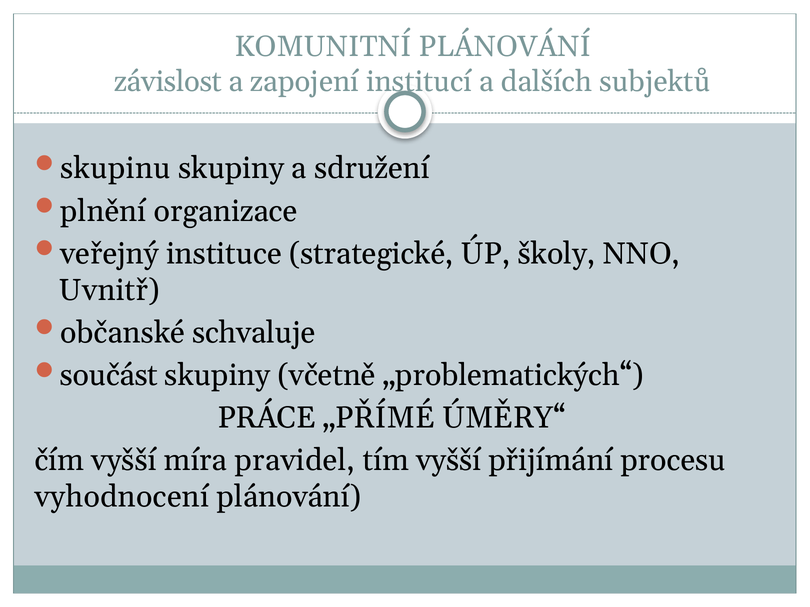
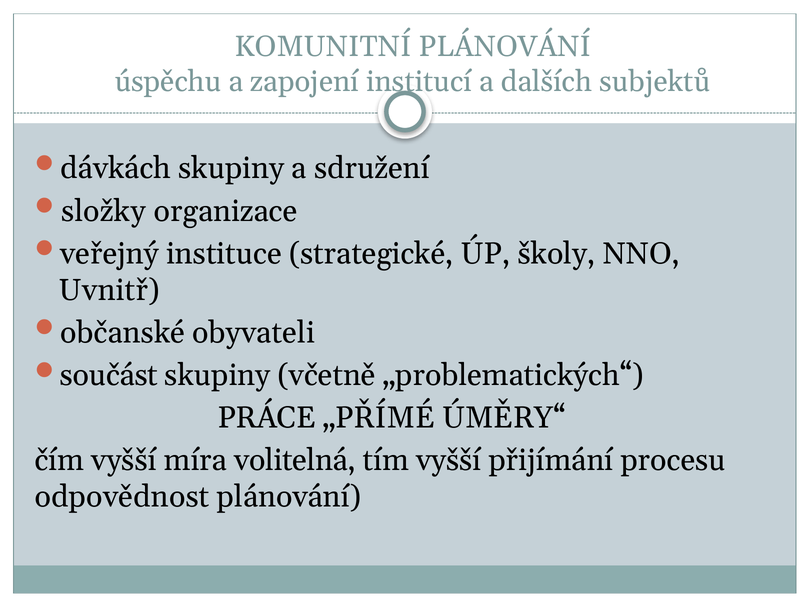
závislost: závislost -> úspěchu (168, 82)
skupinu: skupinu -> dávkách (116, 169)
plnění: plnění -> složky (103, 211)
schvaluje: schvaluje -> obyvateli (254, 333)
pravidel: pravidel -> volitelná (295, 461)
vyhodnocení: vyhodnocení -> odpovědnost (122, 497)
